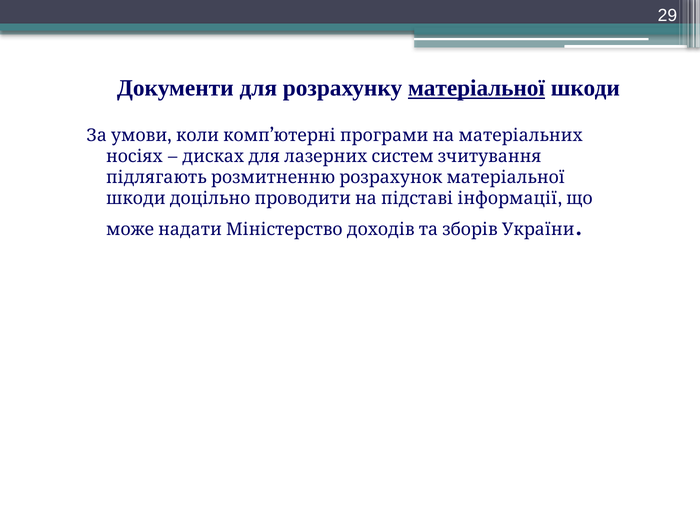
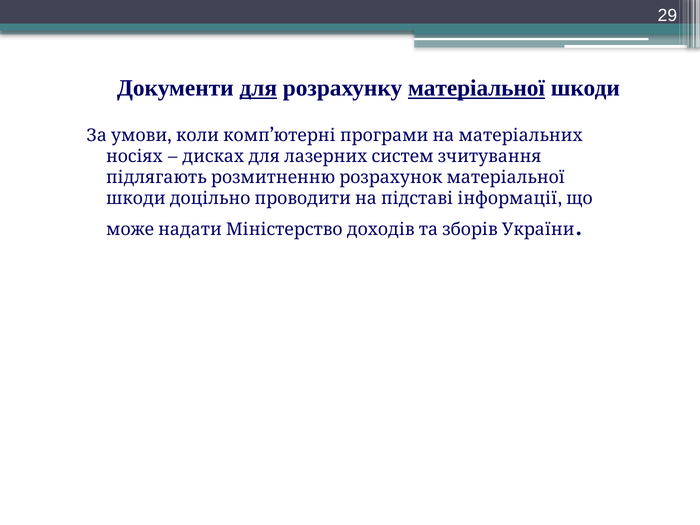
для underline: none -> present (258, 88)
